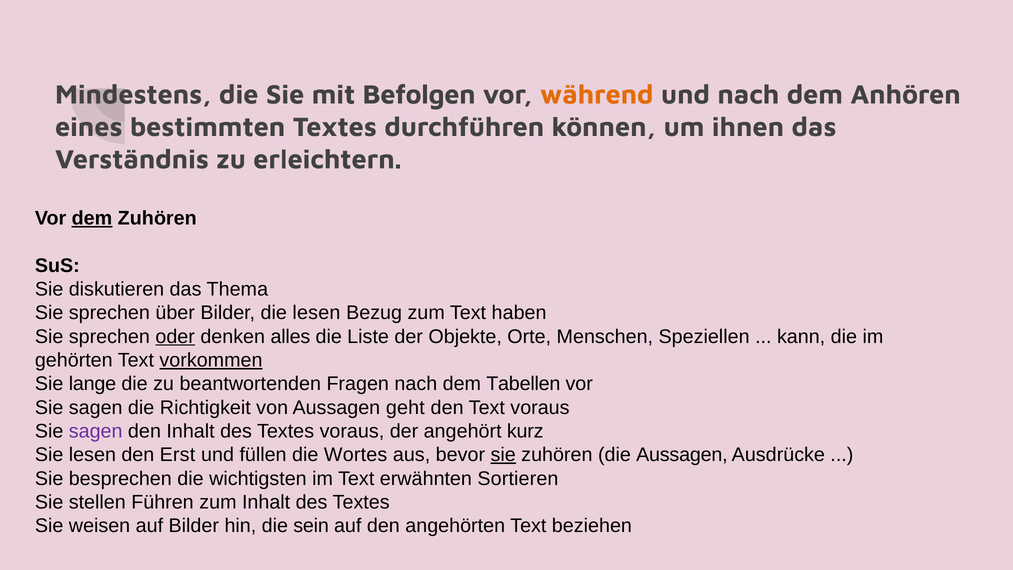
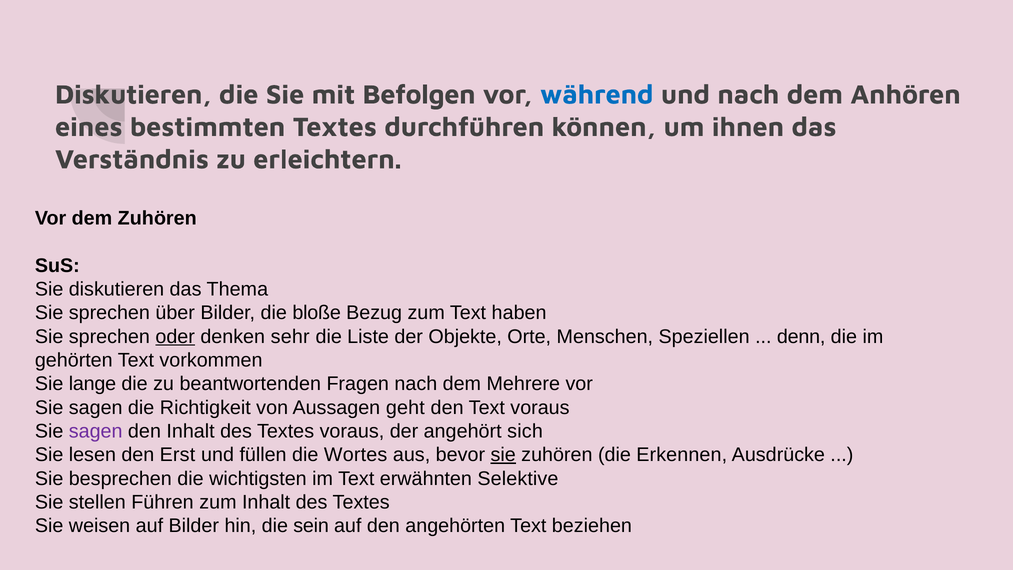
Mindestens: Mindestens -> Diskutieren (133, 95)
während colour: orange -> blue (597, 95)
dem underline: present -> none (92, 218)
die lesen: lesen -> bloße (317, 313)
alles: alles -> sehr (290, 336)
kann: kann -> denn (801, 336)
vorkommen underline: present -> none (211, 360)
Tabellen: Tabellen -> Mehrere (523, 384)
kurz: kurz -> sich (525, 431)
die Aussagen: Aussagen -> Erkennen (682, 455)
Sortieren: Sortieren -> Selektive (518, 478)
